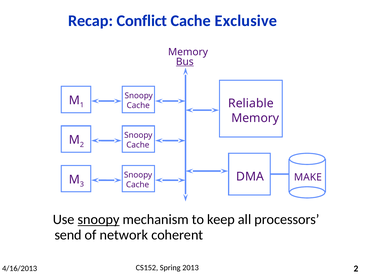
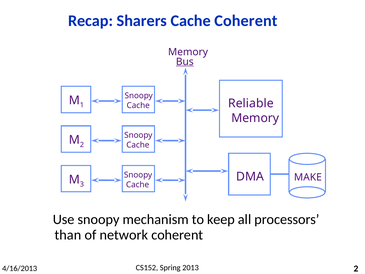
Conflict: Conflict -> Sharers (142, 21)
Cache Exclusive: Exclusive -> Coherent (246, 21)
snoopy underline: present -> none (99, 219)
send: send -> than (68, 235)
